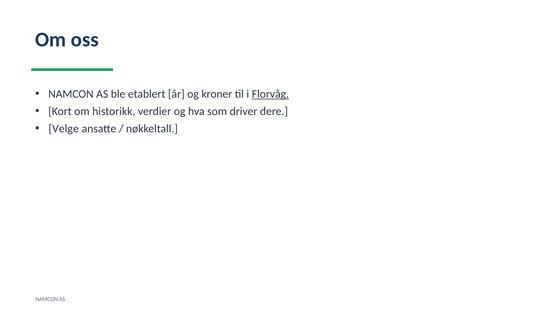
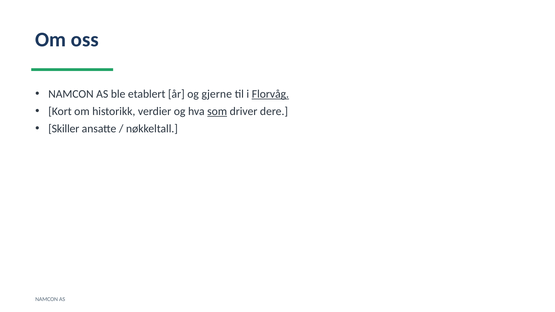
kroner: kroner -> gjerne (217, 94)
som underline: none -> present (217, 111)
Velge: Velge -> Skiller (64, 129)
